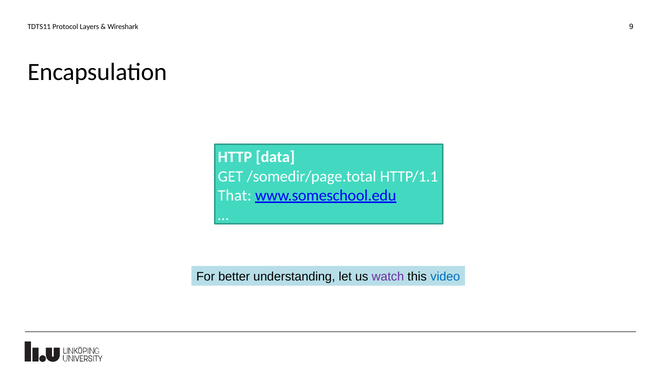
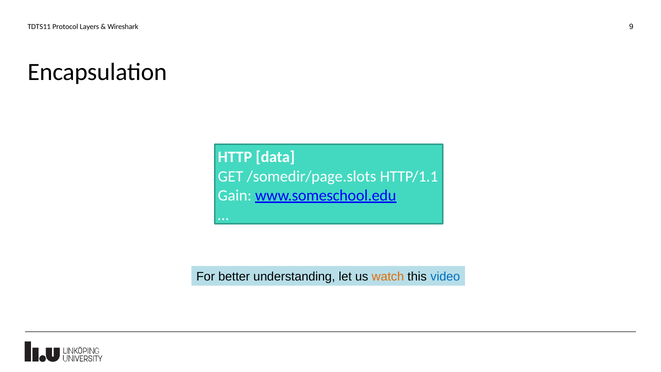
/somedir/page.total: /somedir/page.total -> /somedir/page.slots (312, 176)
That: That -> Gain (235, 195)
watch colour: purple -> orange (388, 277)
